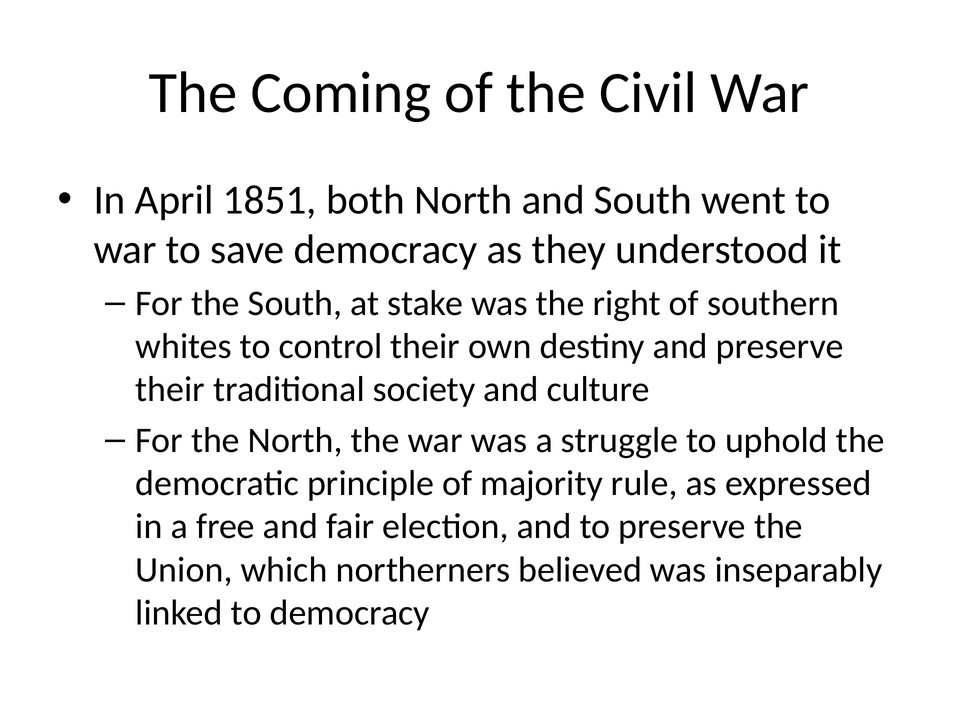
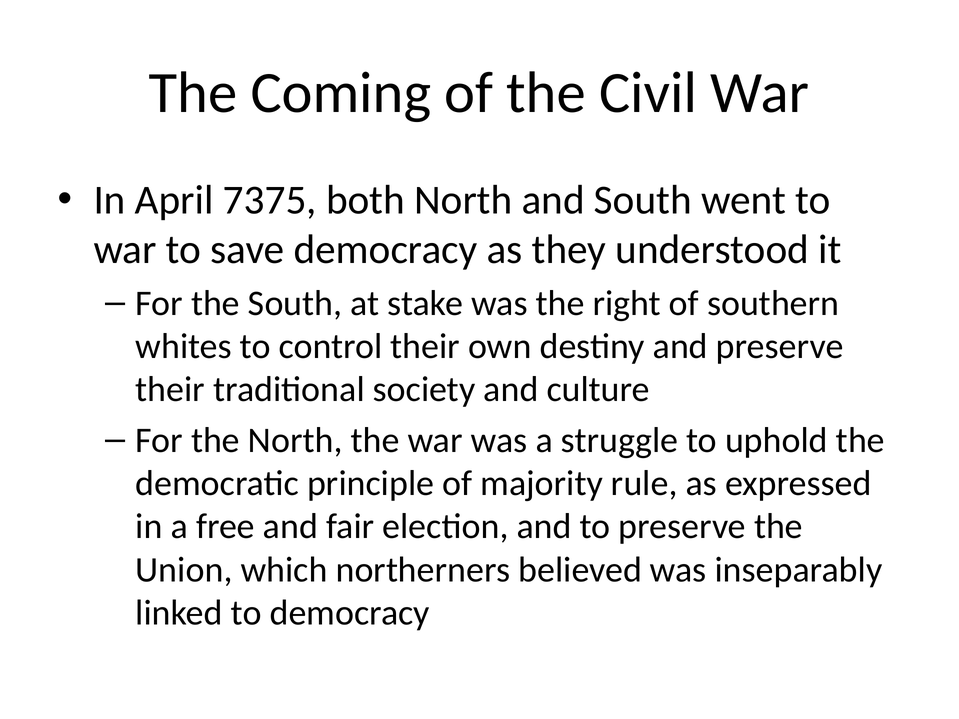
1851: 1851 -> 7375 (270, 200)
